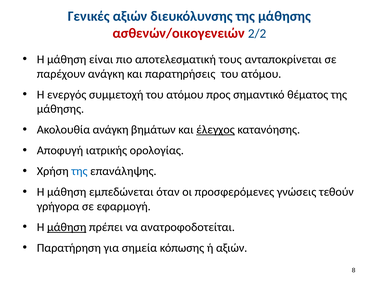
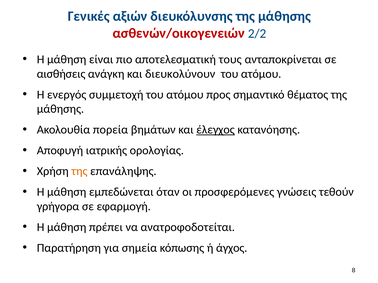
παρέχουν: παρέχουν -> αισθήσεις (61, 74)
παρατηρήσεις: παρατηρήσεις -> διευκολύνουν (180, 74)
Ακολουθία ανάγκη: ανάγκη -> πορεία (110, 130)
της colour: blue -> orange (79, 172)
μάθηση underline: present -> none (67, 228)
ή αξιών: αξιών -> άγχος (232, 248)
